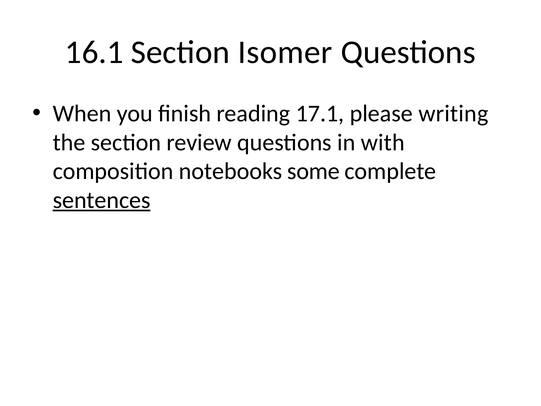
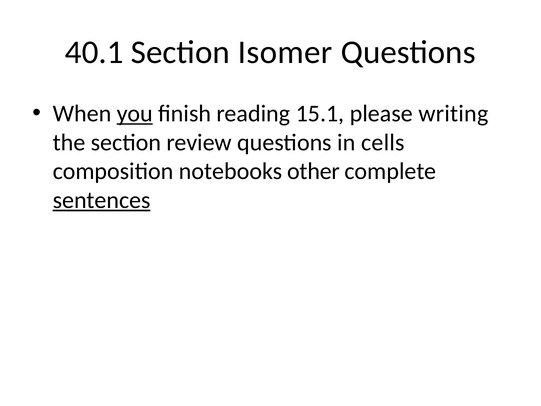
16.1: 16.1 -> 40.1 (94, 52)
you underline: none -> present (135, 113)
17.1: 17.1 -> 15.1 (320, 113)
with: with -> cells (383, 142)
some: some -> other (314, 171)
